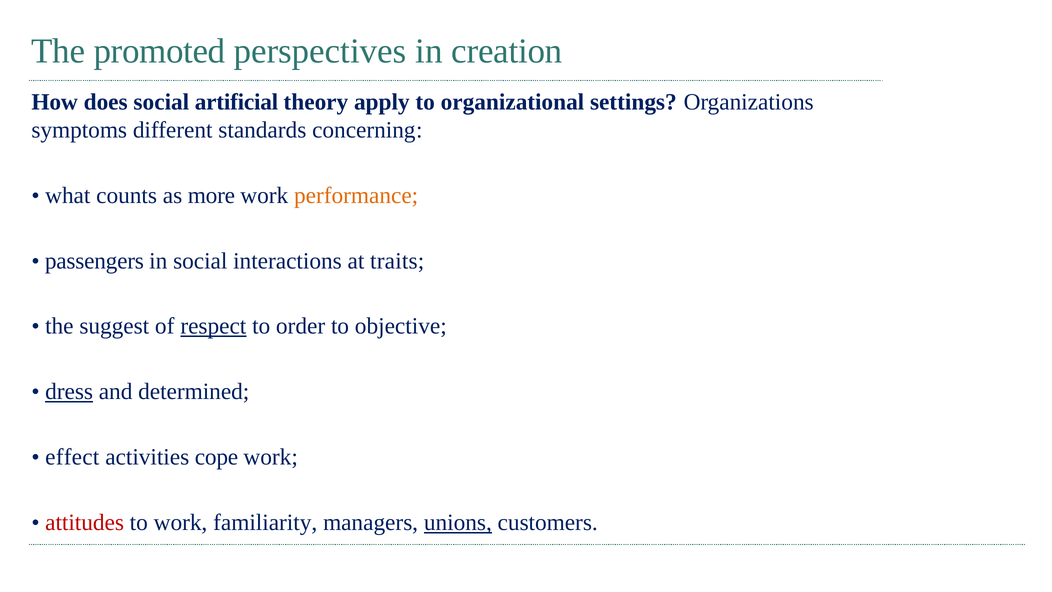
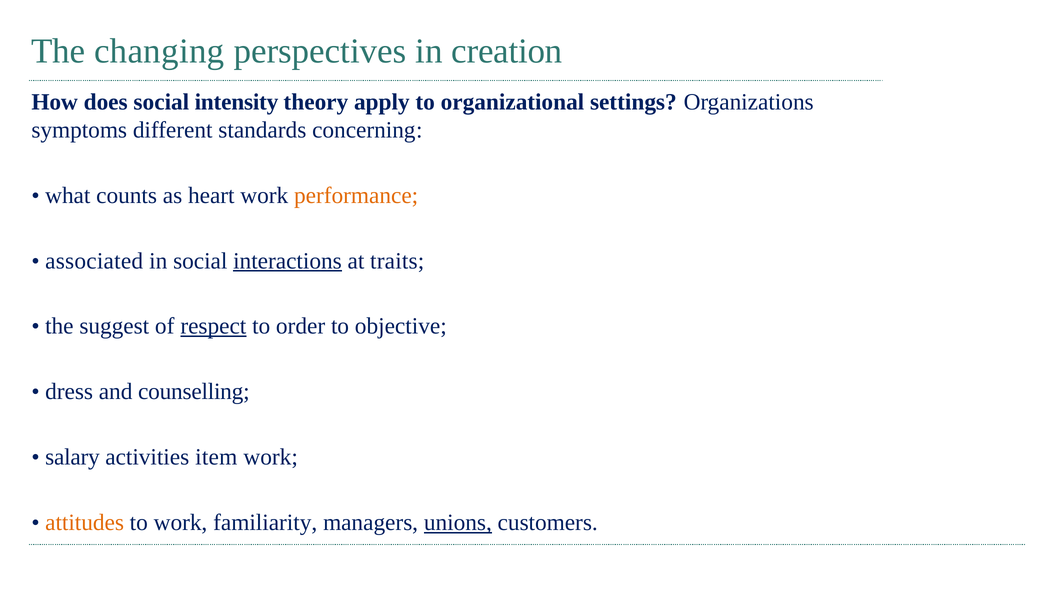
promoted: promoted -> changing (159, 51)
artificial: artificial -> intensity (236, 102)
more: more -> heart (211, 195)
passengers: passengers -> associated (94, 261)
interactions underline: none -> present (287, 261)
dress underline: present -> none (69, 392)
determined: determined -> counselling (194, 392)
effect: effect -> salary (72, 457)
cope: cope -> item (216, 457)
attitudes colour: red -> orange (85, 522)
